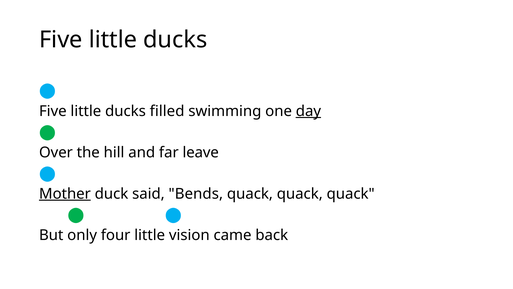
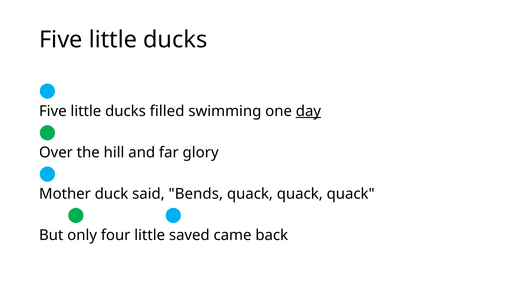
leave: leave -> glory (201, 152)
Mother underline: present -> none (65, 193)
vision: vision -> saved (189, 235)
